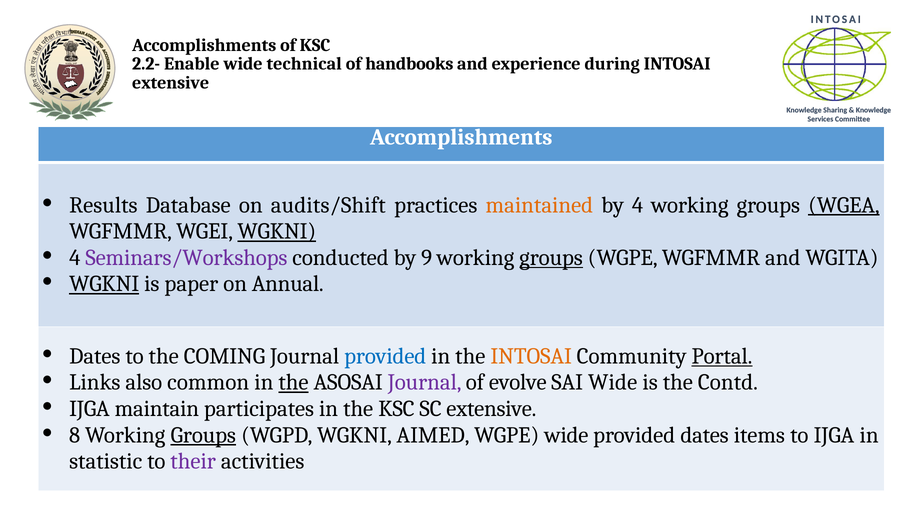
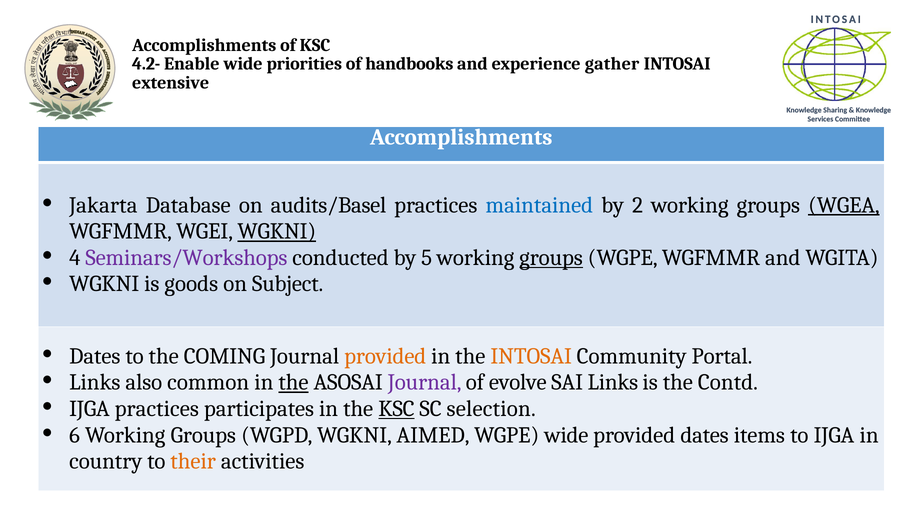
2.2-: 2.2- -> 4.2- (146, 64)
technical: technical -> priorities (304, 64)
during: during -> gather (612, 64)
Results: Results -> Jakarta (103, 205)
audits/Shift: audits/Shift -> audits/Basel (328, 205)
maintained colour: orange -> blue (539, 205)
by 4: 4 -> 2 (638, 205)
9: 9 -> 5 (427, 257)
WGKNI underline: present -> none (104, 284)
paper: paper -> goods (191, 284)
Annual: Annual -> Subject (288, 284)
provided colour: blue -> orange (385, 356)
Portal underline: present -> none (722, 356)
SAI Wide: Wide -> Links (613, 382)
IJGA maintain: maintain -> practices (157, 408)
KSC underline: none -> present (396, 408)
SC extensive: extensive -> selection (491, 408)
8: 8 -> 6 (75, 435)
Groups underline: present -> none (203, 435)
statistic: statistic -> country (106, 461)
their colour: purple -> orange (193, 461)
